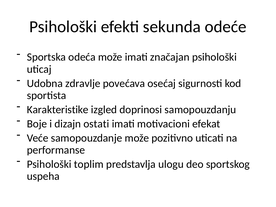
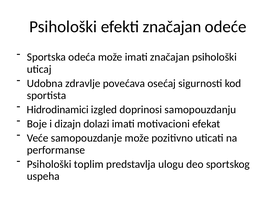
efekti sekunda: sekunda -> značajan (172, 27)
Karakteristike: Karakteristike -> Hidrodinamici (58, 110)
ostati: ostati -> dolazi (96, 124)
